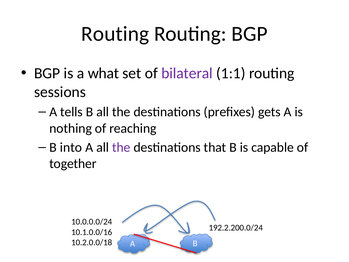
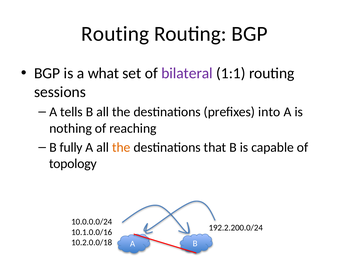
gets: gets -> into (269, 112)
into: into -> fully (71, 147)
the colour: purple -> orange (121, 147)
together: together -> topology (73, 163)
